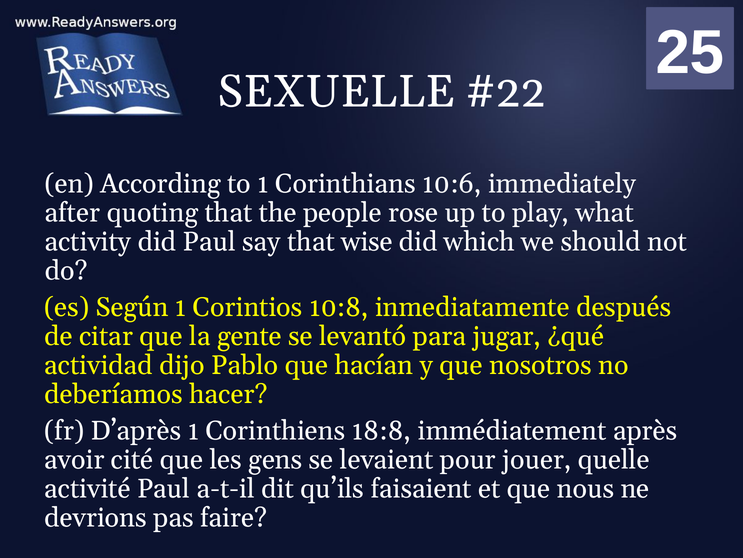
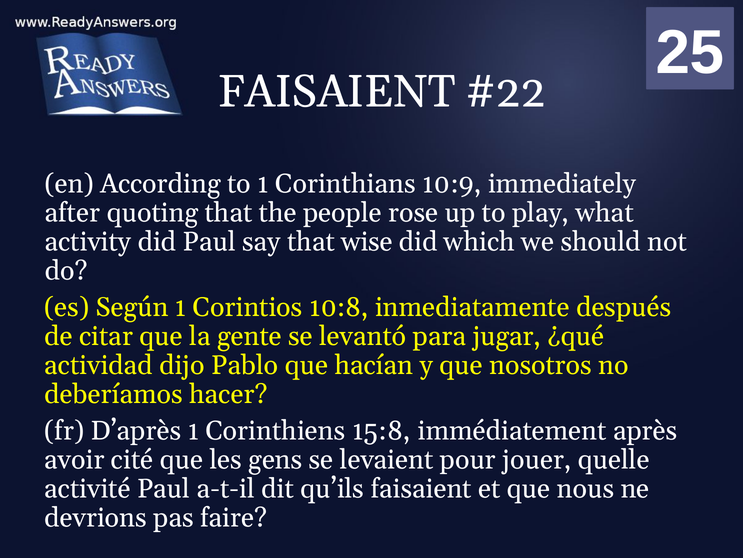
SEXUELLE: SEXUELLE -> FAISAIENT (337, 92)
10:6: 10:6 -> 10:9 (452, 184)
18:8: 18:8 -> 15:8 (381, 430)
